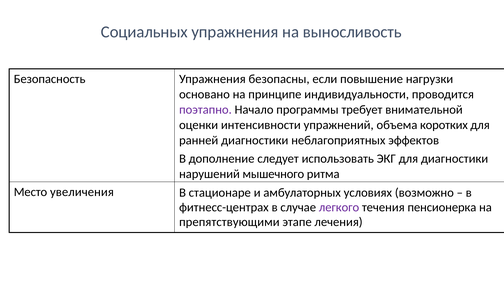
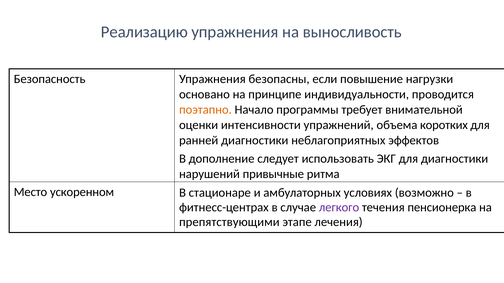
Социальных: Социальных -> Реализацию (144, 32)
поэтапно colour: purple -> orange (205, 110)
мышечного: мышечного -> привычные (273, 174)
увеличения: увеличения -> ускоренном (82, 192)
